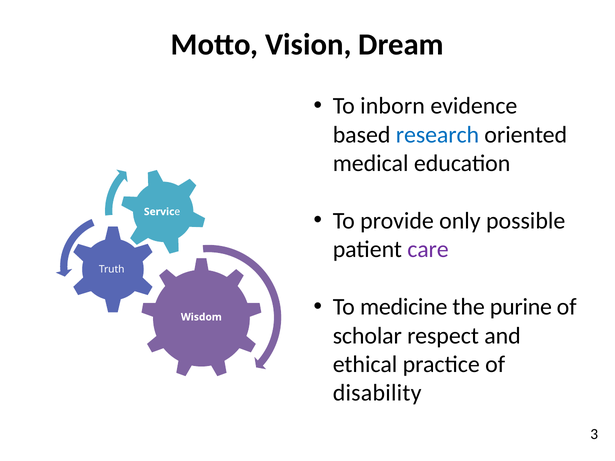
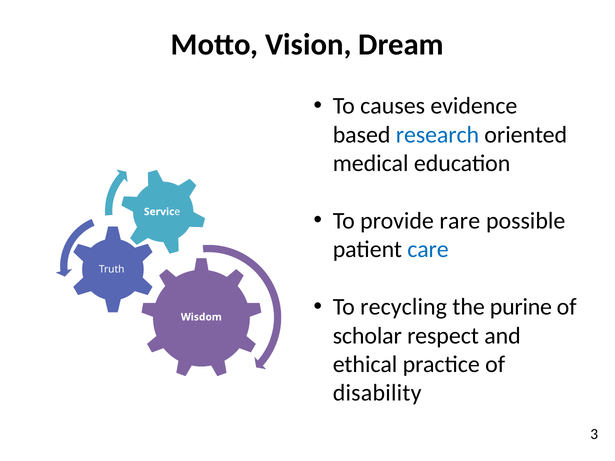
inborn: inborn -> causes (393, 106)
only: only -> rare (460, 221)
care colour: purple -> blue (428, 250)
medicine: medicine -> recycling (404, 307)
